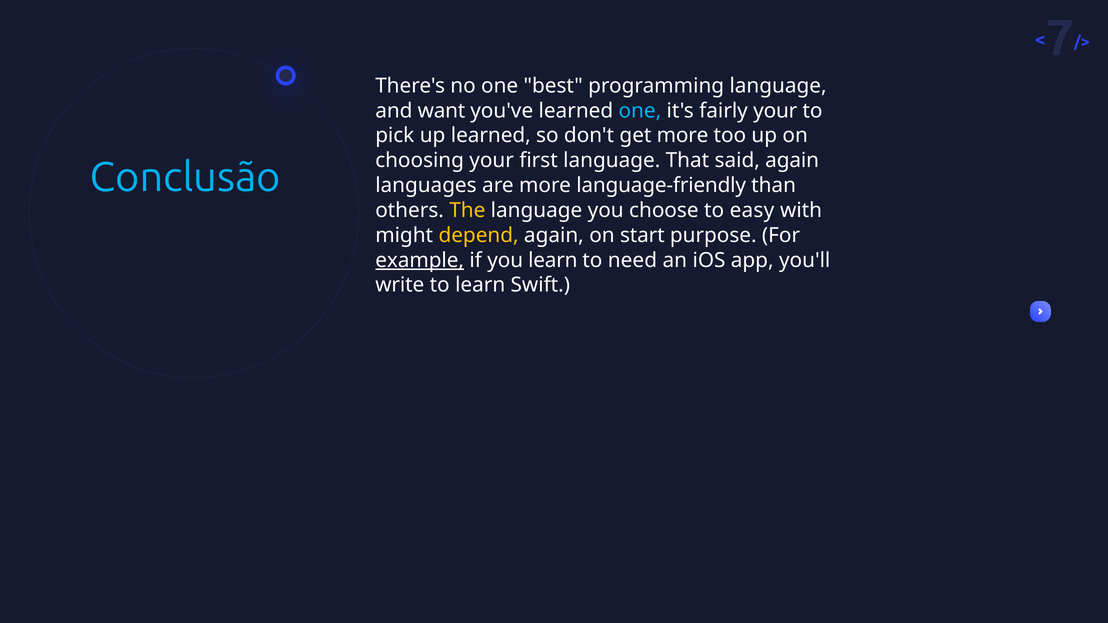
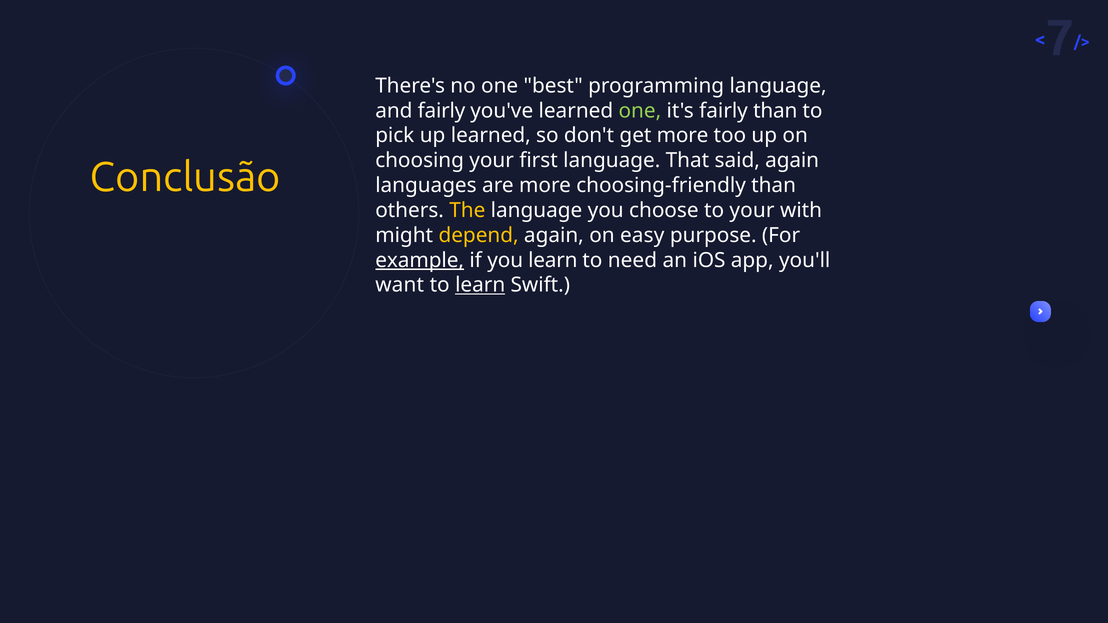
and want: want -> fairly (442, 111)
one colour: light blue -> light green (640, 111)
fairly your: your -> than (775, 111)
Conclusão colour: light blue -> yellow (185, 177)
language-friendly: language-friendly -> choosing-friendly (661, 186)
to easy: easy -> your (752, 210)
start: start -> easy (642, 235)
write: write -> want (400, 285)
learn underline: none -> present (480, 285)
